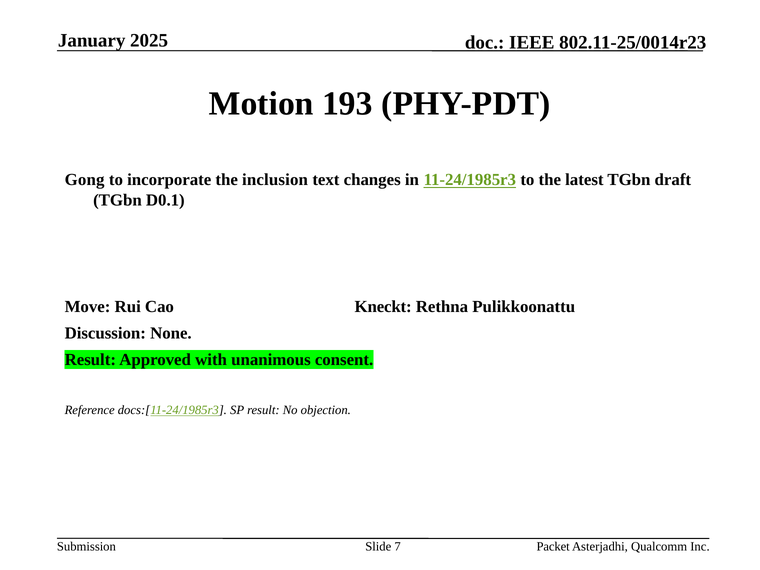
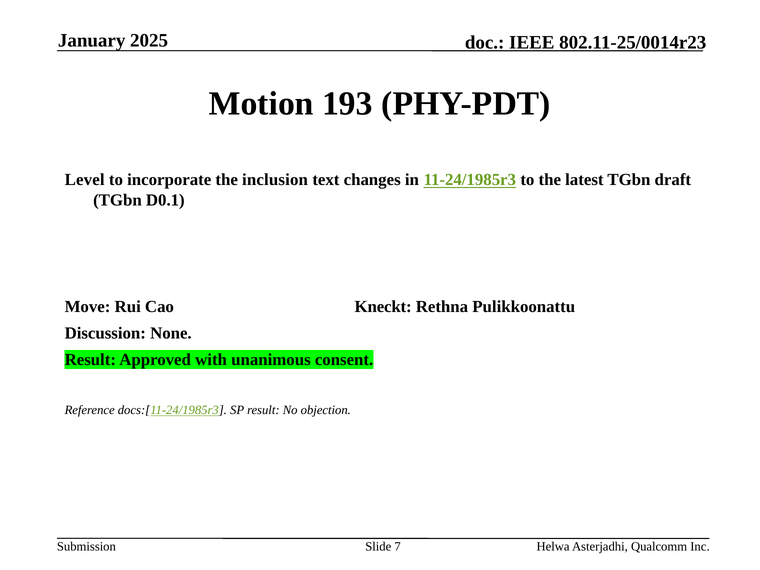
Gong: Gong -> Level (85, 180)
Packet: Packet -> Helwa (553, 547)
